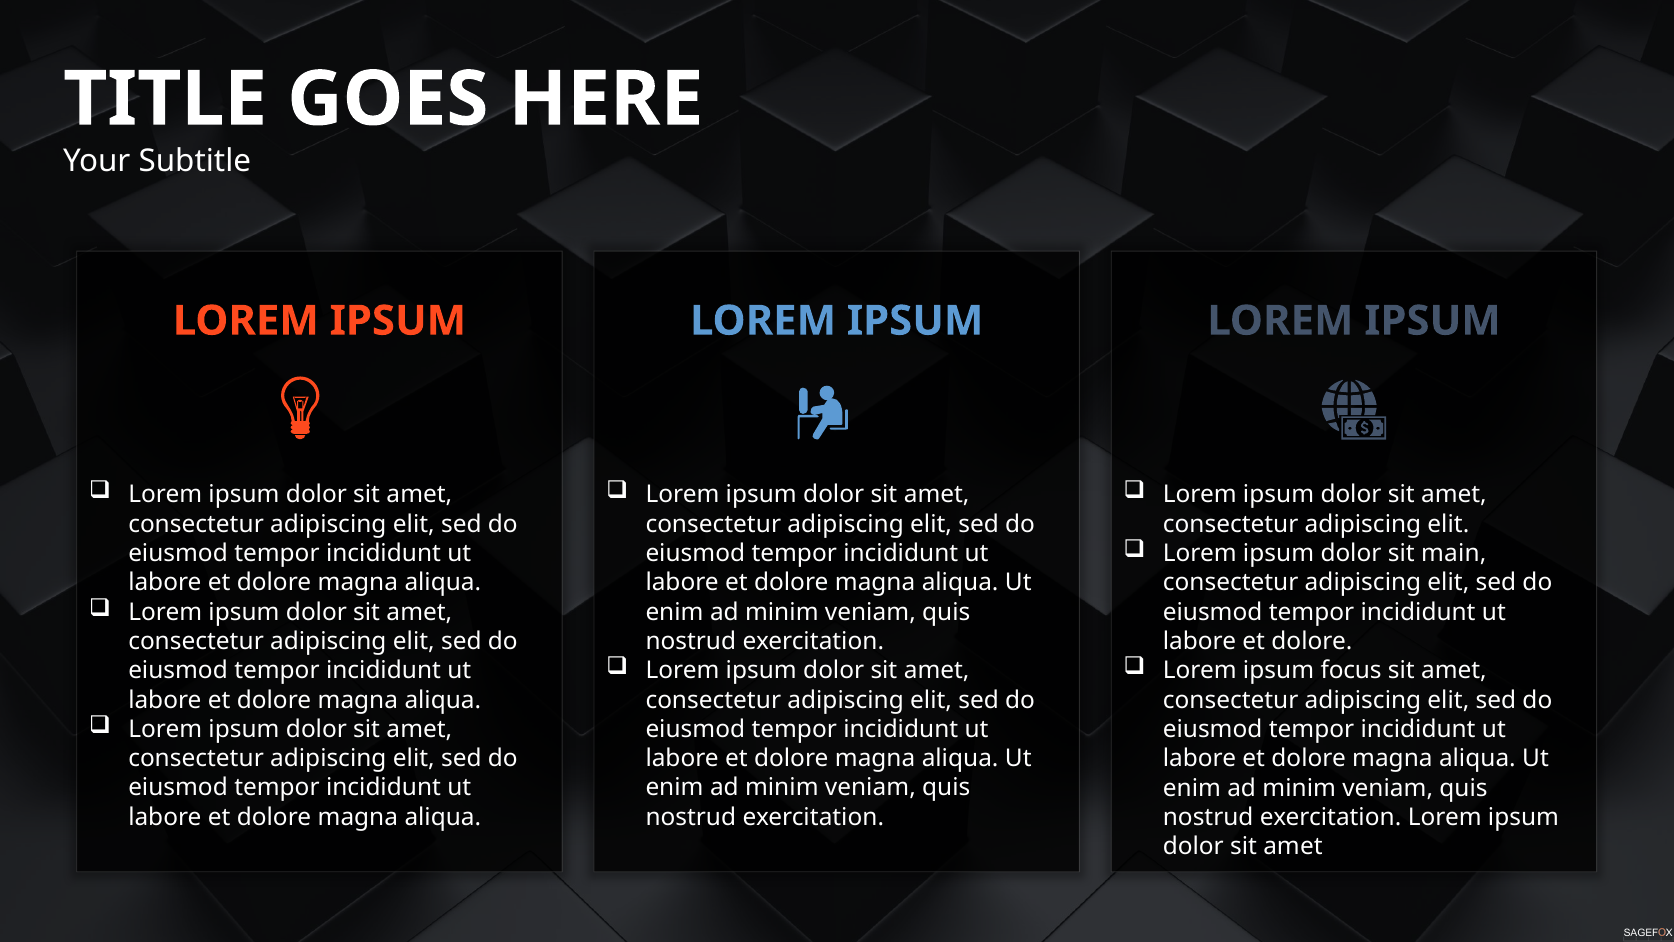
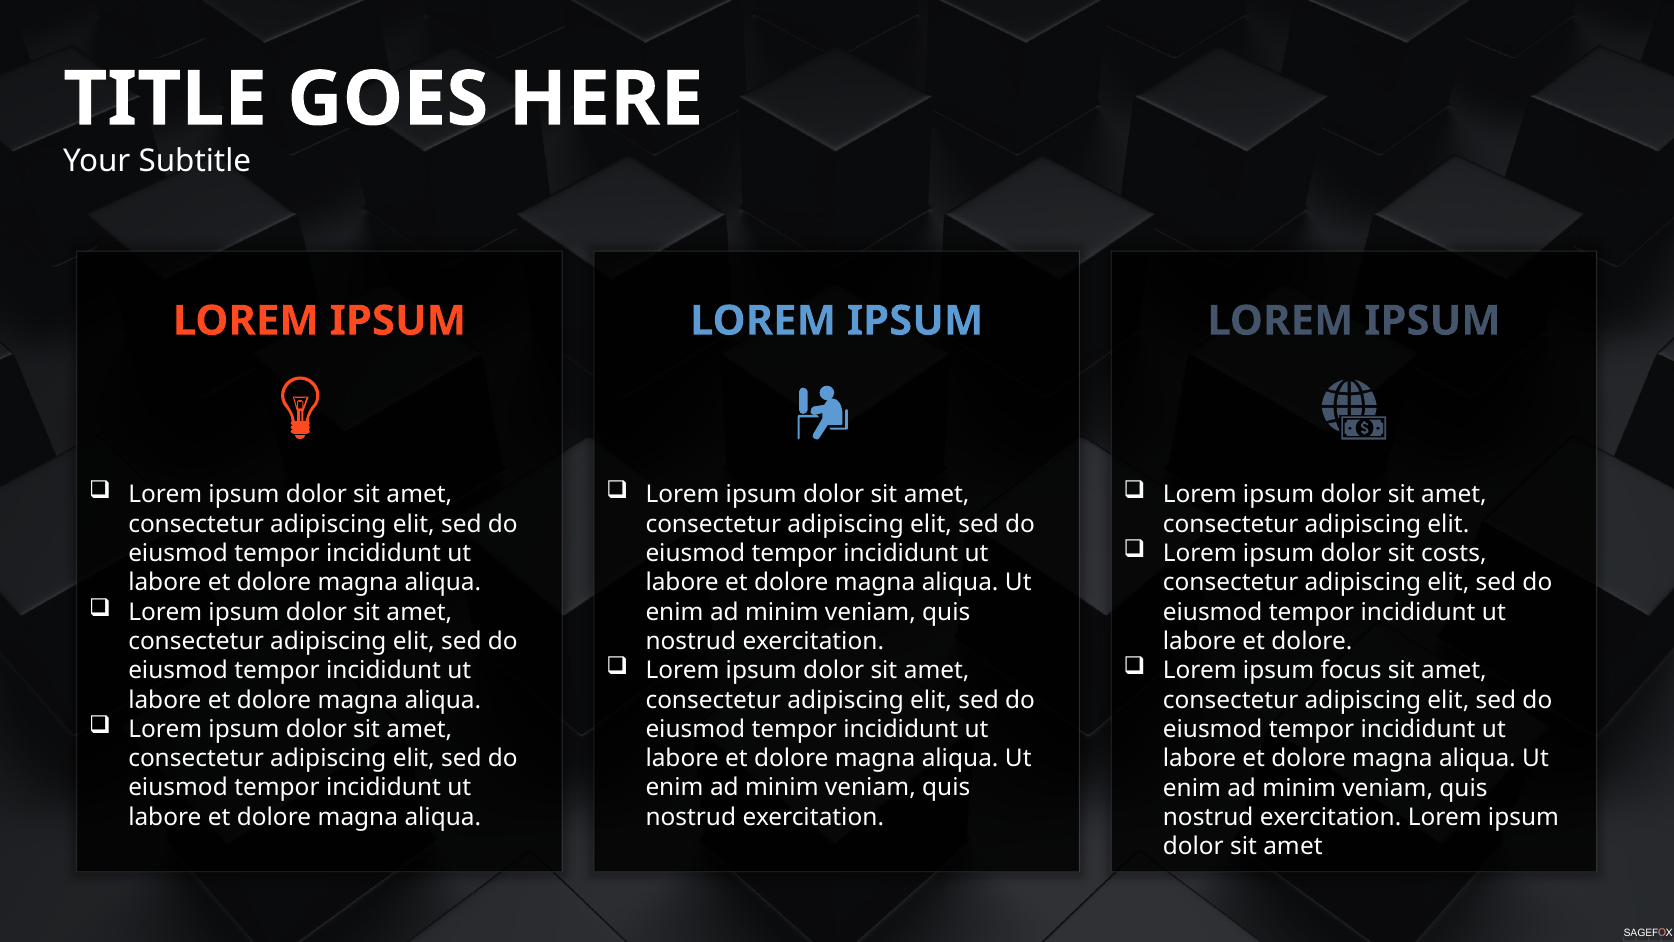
main: main -> costs (1454, 553)
